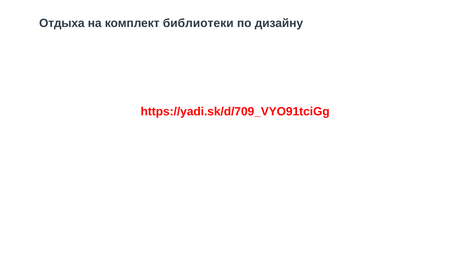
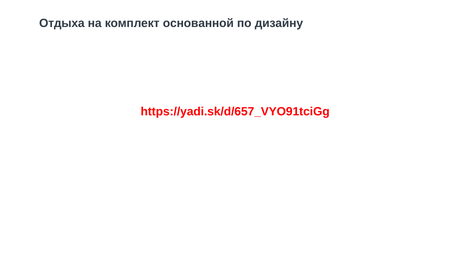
библиотеки: библиотеки -> основанной (198, 23)
https://yadi.sk/d/709_VYO91tciGg: https://yadi.sk/d/709_VYO91tciGg -> https://yadi.sk/d/657_VYO91tciGg (235, 111)
